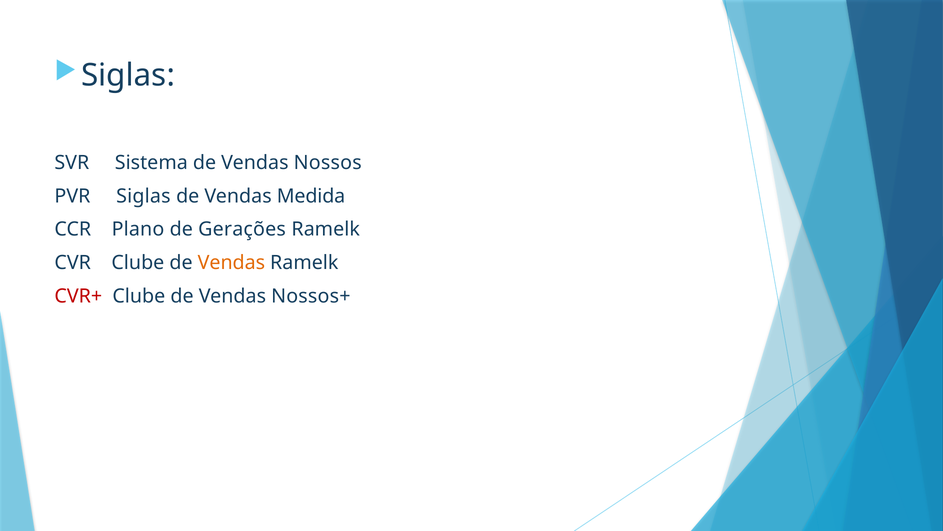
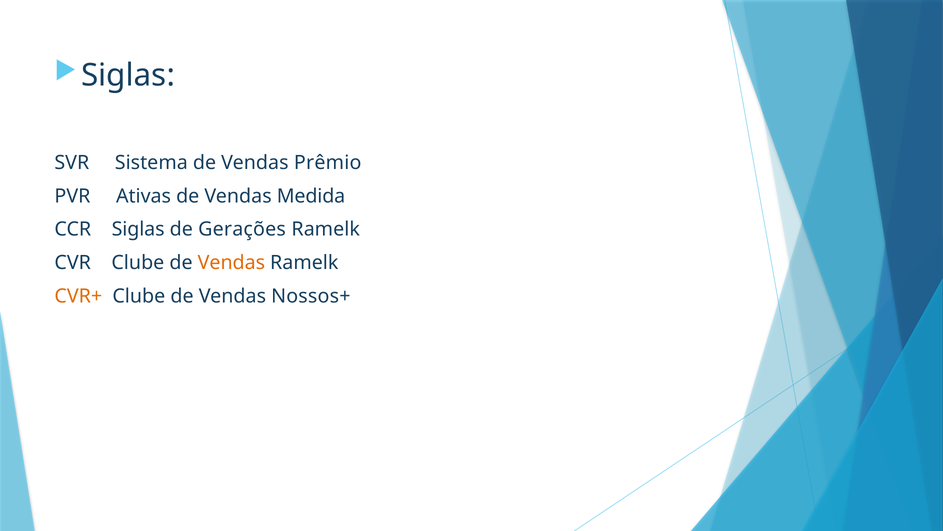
Nossos: Nossos -> Prêmio (328, 162)
PVR Siglas: Siglas -> Ativas (144, 196)
CCR Plano: Plano -> Siglas (138, 229)
CVR+ colour: red -> orange (78, 296)
